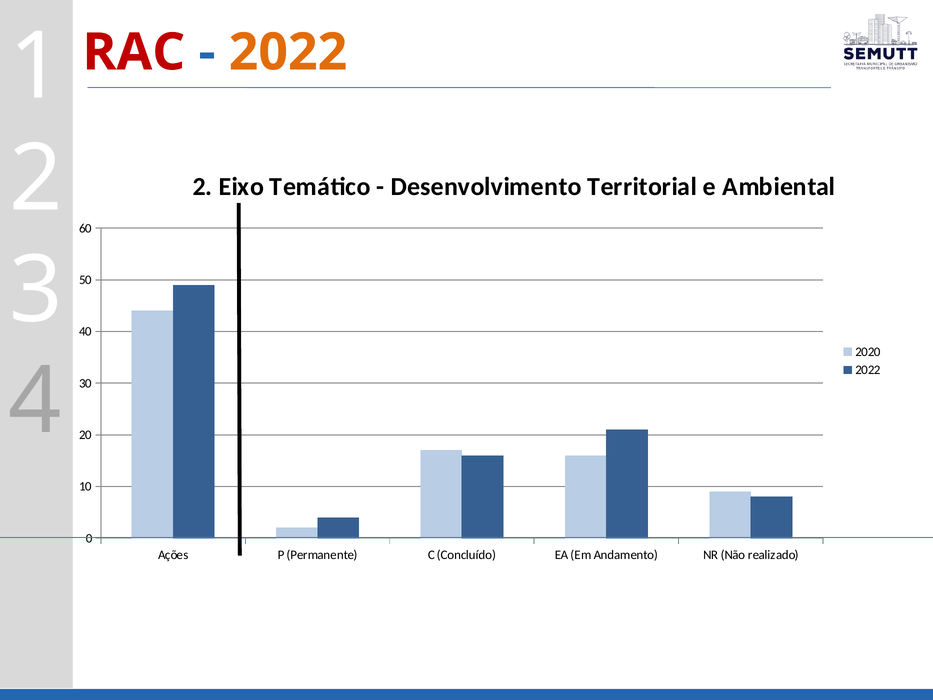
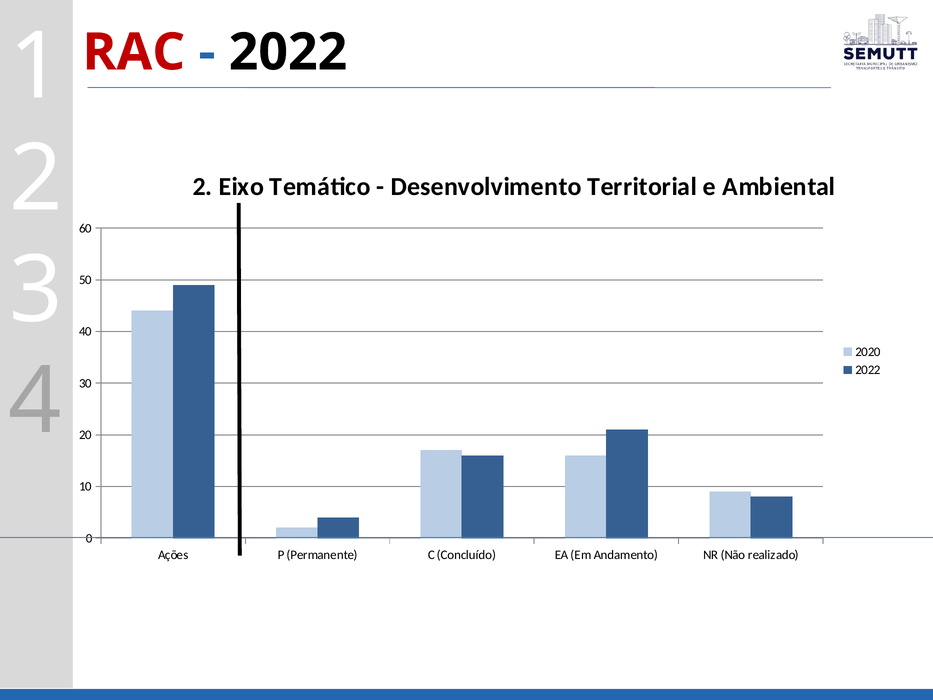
2022 colour: orange -> black (288, 52)
